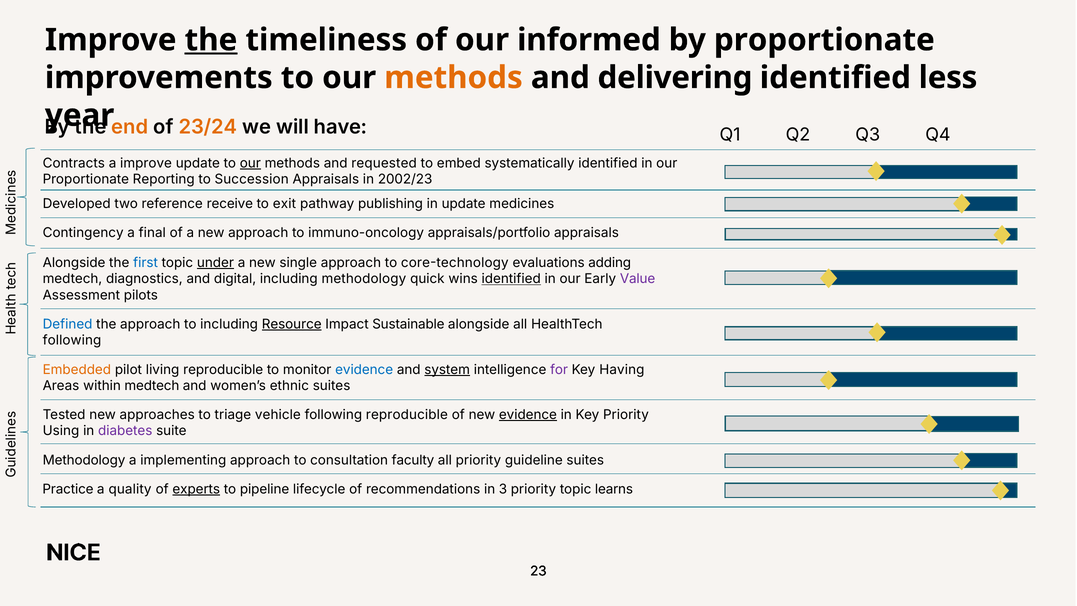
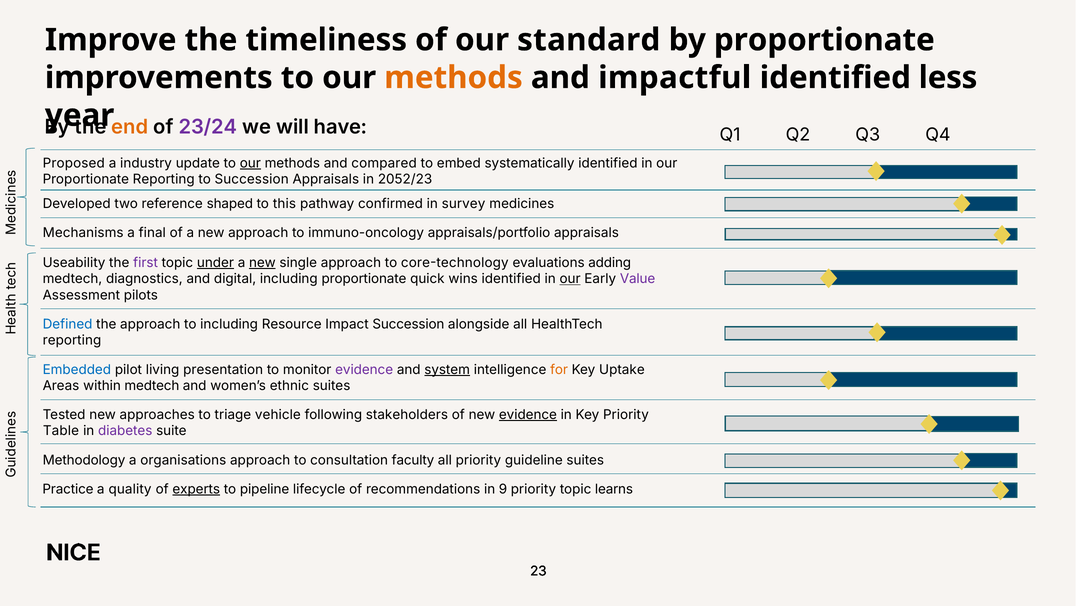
the underline: present -> none (211, 40)
informed: informed -> standard (589, 40)
delivering: delivering -> impactful (675, 78)
23/24 colour: orange -> purple (208, 127)
Contracts: Contracts -> Proposed (74, 163)
a improve: improve -> industry (146, 163)
requested: requested -> compared (384, 163)
2002/23: 2002/23 -> 2052/23 (405, 179)
receive: receive -> shaped (230, 204)
exit: exit -> this (284, 204)
publishing: publishing -> confirmed (390, 204)
in update: update -> survey (464, 204)
Contingency: Contingency -> Mechanisms (83, 233)
Alongside: Alongside -> Useability (74, 263)
first colour: blue -> purple (146, 263)
new underline: none -> present (262, 263)
including methodology: methodology -> proportionate (364, 279)
identified underline: present -> none (511, 279)
our underline: none -> present (570, 279)
Resource underline: present -> none (292, 324)
Impact Sustainable: Sustainable -> Succession (408, 324)
following: following -> reporting (72, 340)
Embedded colour: orange -> blue (77, 369)
living reproducible: reproducible -> presentation (223, 369)
evidence colour: blue -> purple (364, 369)
for colour: purple -> orange (559, 369)
Having: Having -> Uptake (622, 369)
following reproducible: reproducible -> stakeholders (407, 415)
Using: Using -> Table (61, 431)
implementing: implementing -> organisations (183, 460)
3: 3 -> 9 (503, 489)
